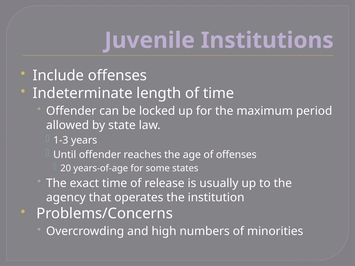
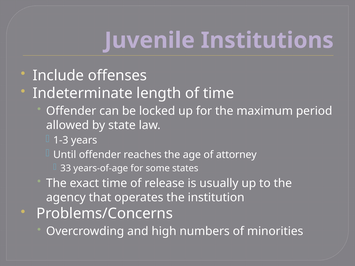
of offenses: offenses -> attorney (236, 155)
20: 20 -> 33 (66, 169)
